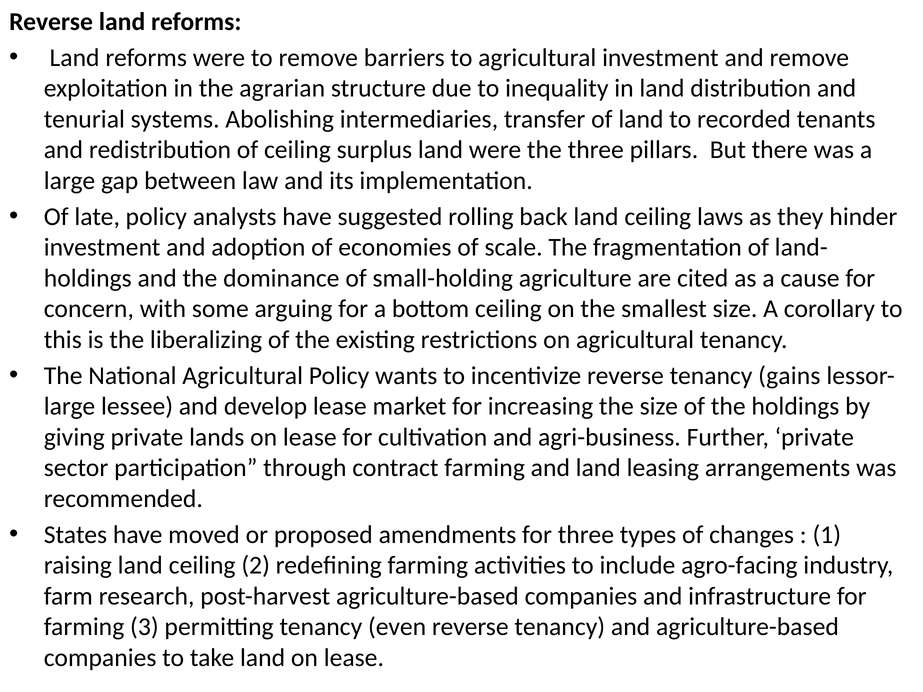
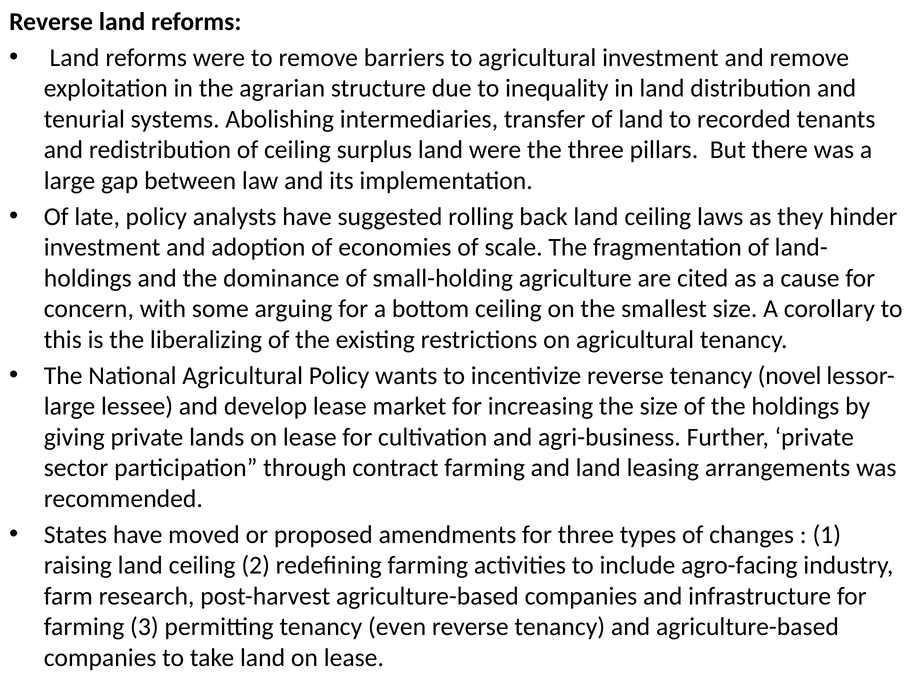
gains: gains -> novel (790, 376)
